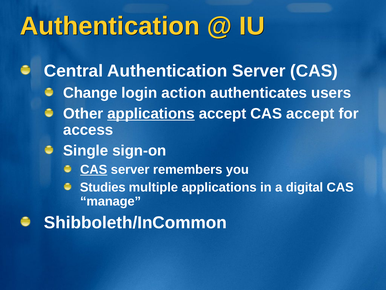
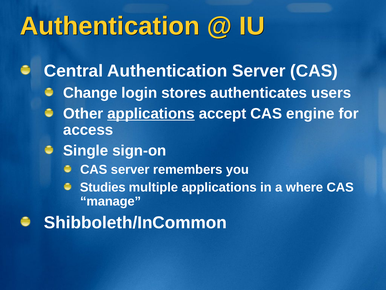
action: action -> stores (184, 93)
CAS accept: accept -> engine (310, 113)
CAS underline: present -> none (94, 169)
digital: digital -> where (304, 187)
